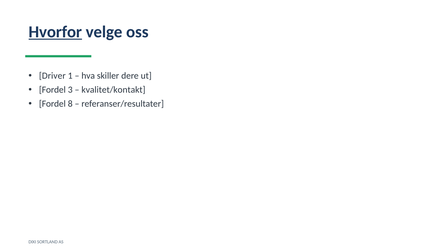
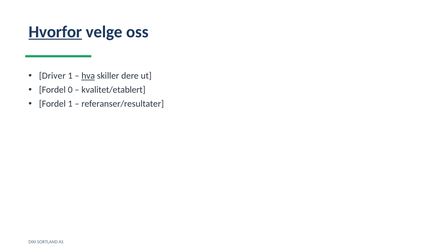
hva underline: none -> present (88, 76)
3: 3 -> 0 (70, 90)
kvalitet/kontakt: kvalitet/kontakt -> kvalitet/etablert (114, 90)
Fordel 8: 8 -> 1 (70, 104)
